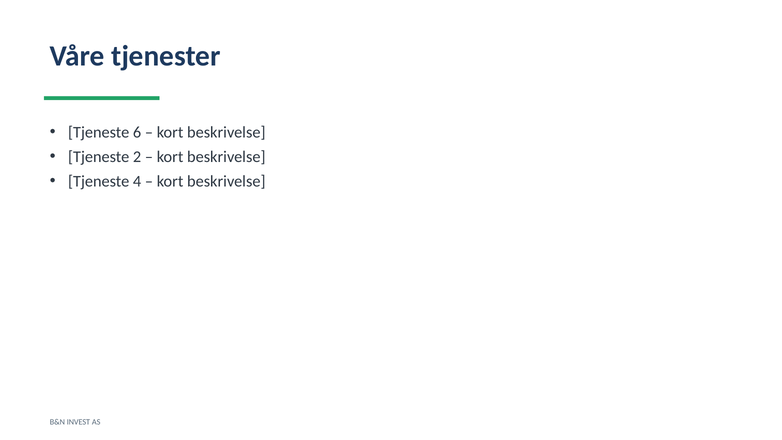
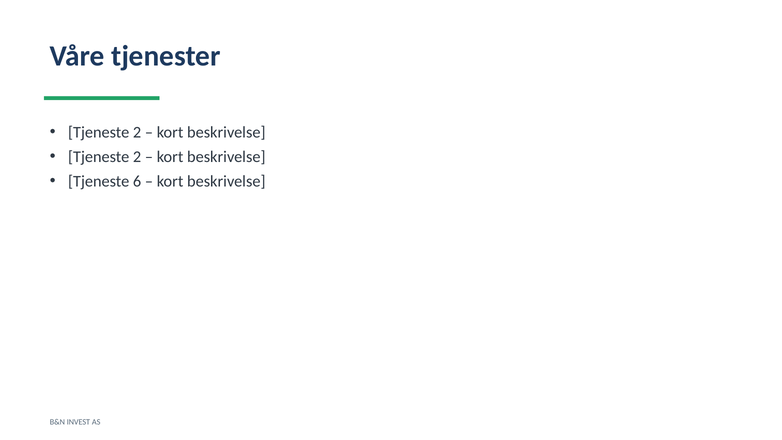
6: 6 -> 2 (137, 132)
4: 4 -> 6 (137, 181)
